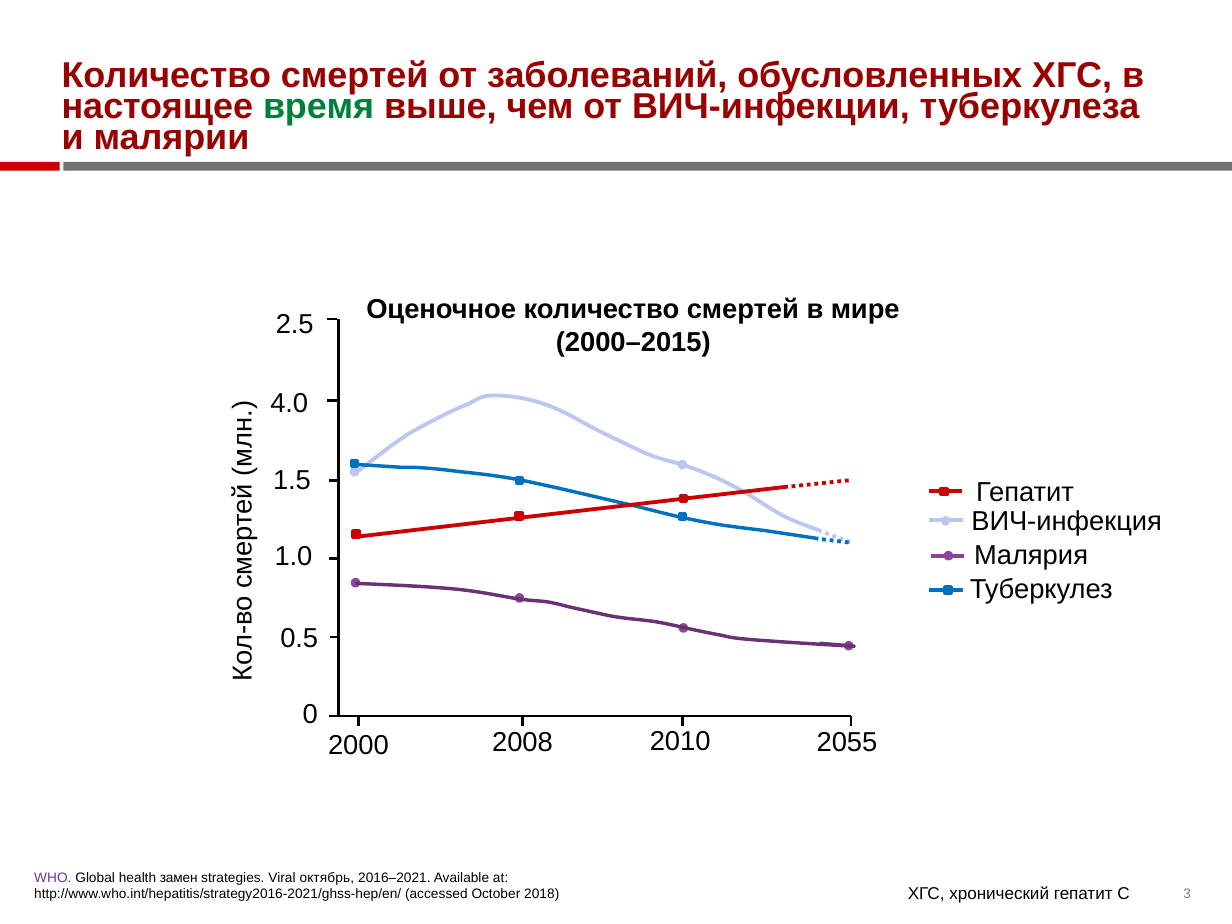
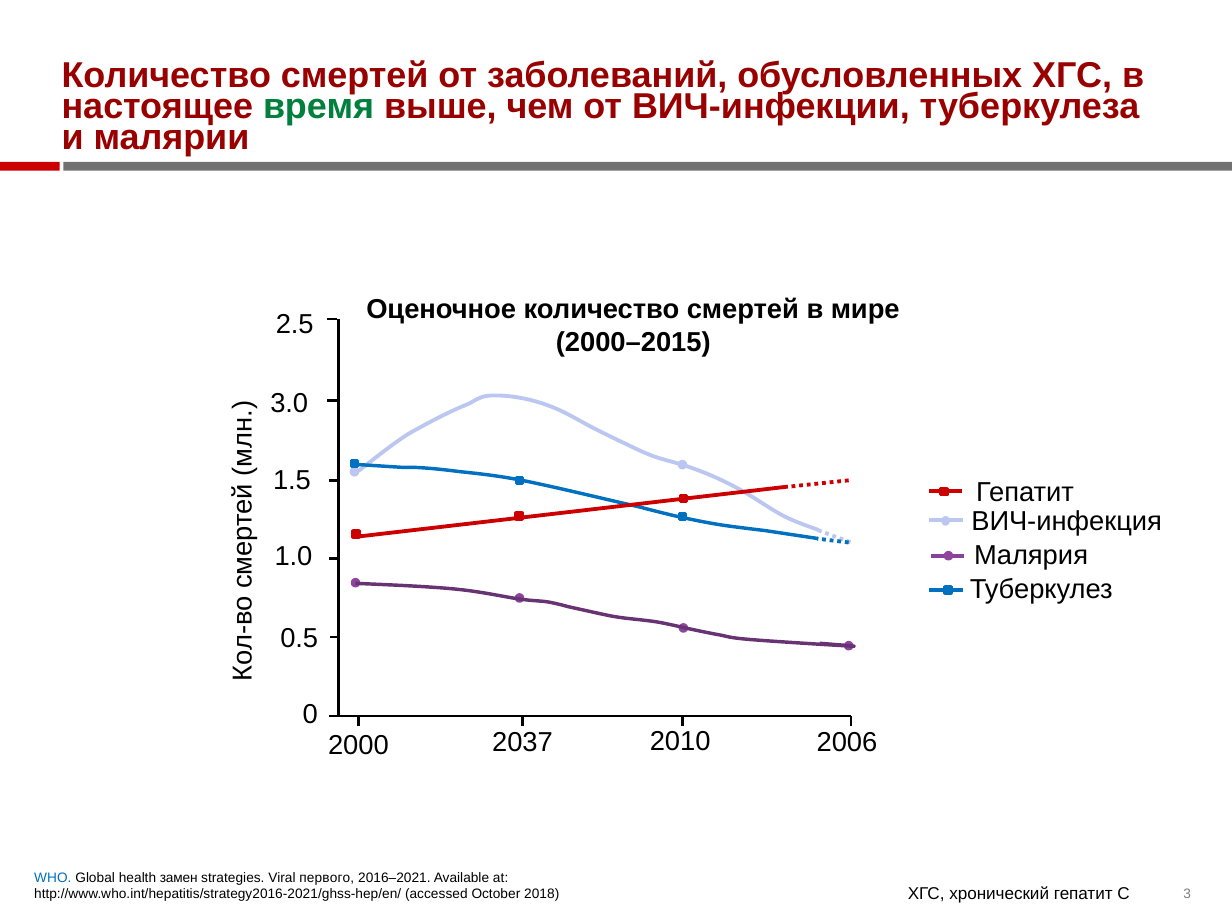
4.0: 4.0 -> 3.0 (289, 403)
2008: 2008 -> 2037 (522, 743)
2055: 2055 -> 2006 (847, 743)
WHO colour: purple -> blue (53, 878)
октябрь: октябрь -> первого (327, 878)
